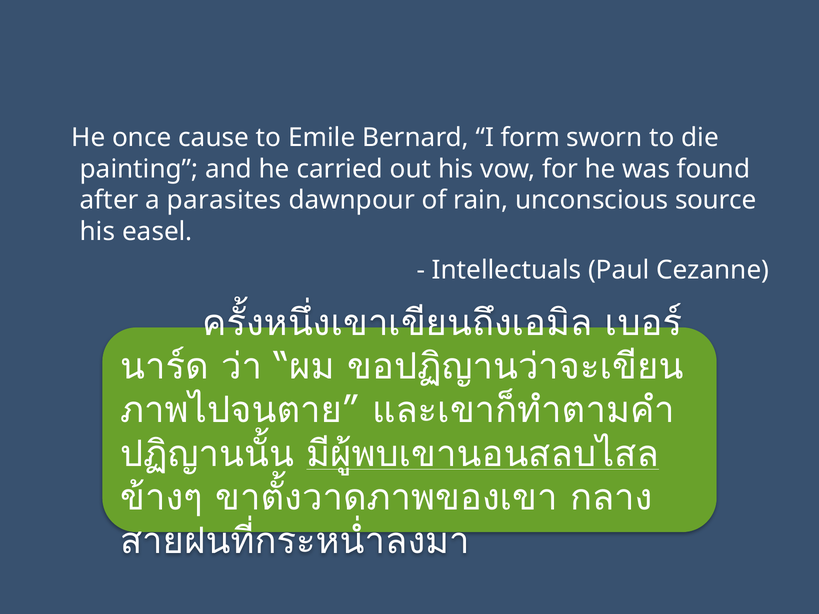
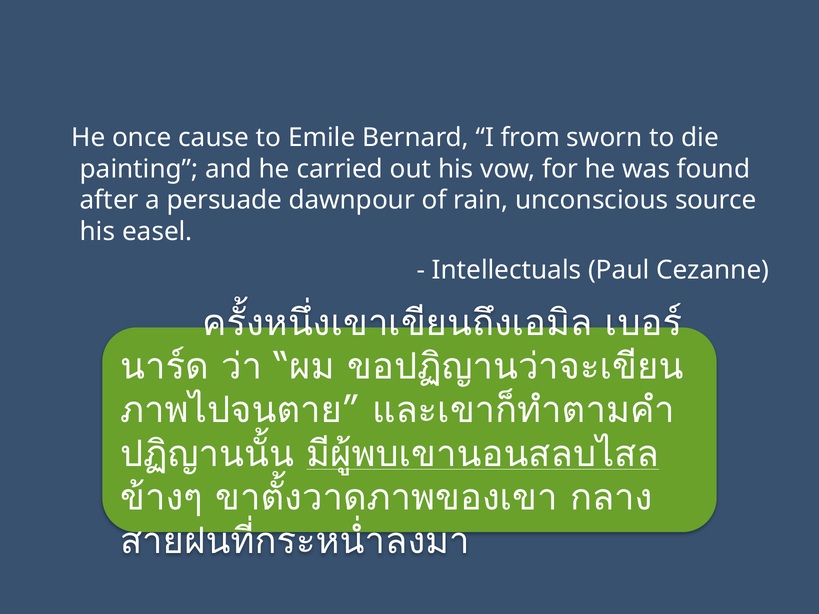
form: form -> from (530, 138)
parasites: parasites -> persuade (224, 200)
